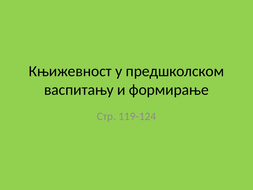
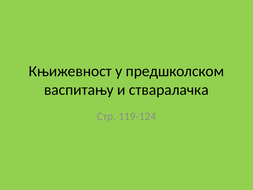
формирање: формирање -> стваралачка (169, 90)
